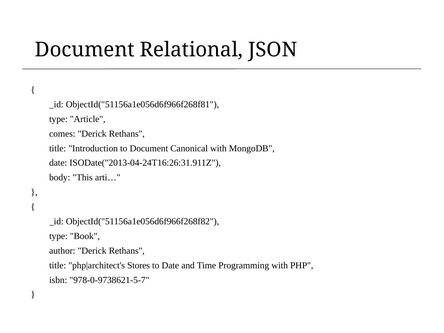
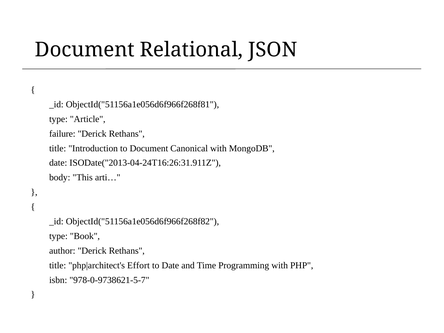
comes: comes -> failure (62, 134)
Stores: Stores -> Effort (138, 265)
